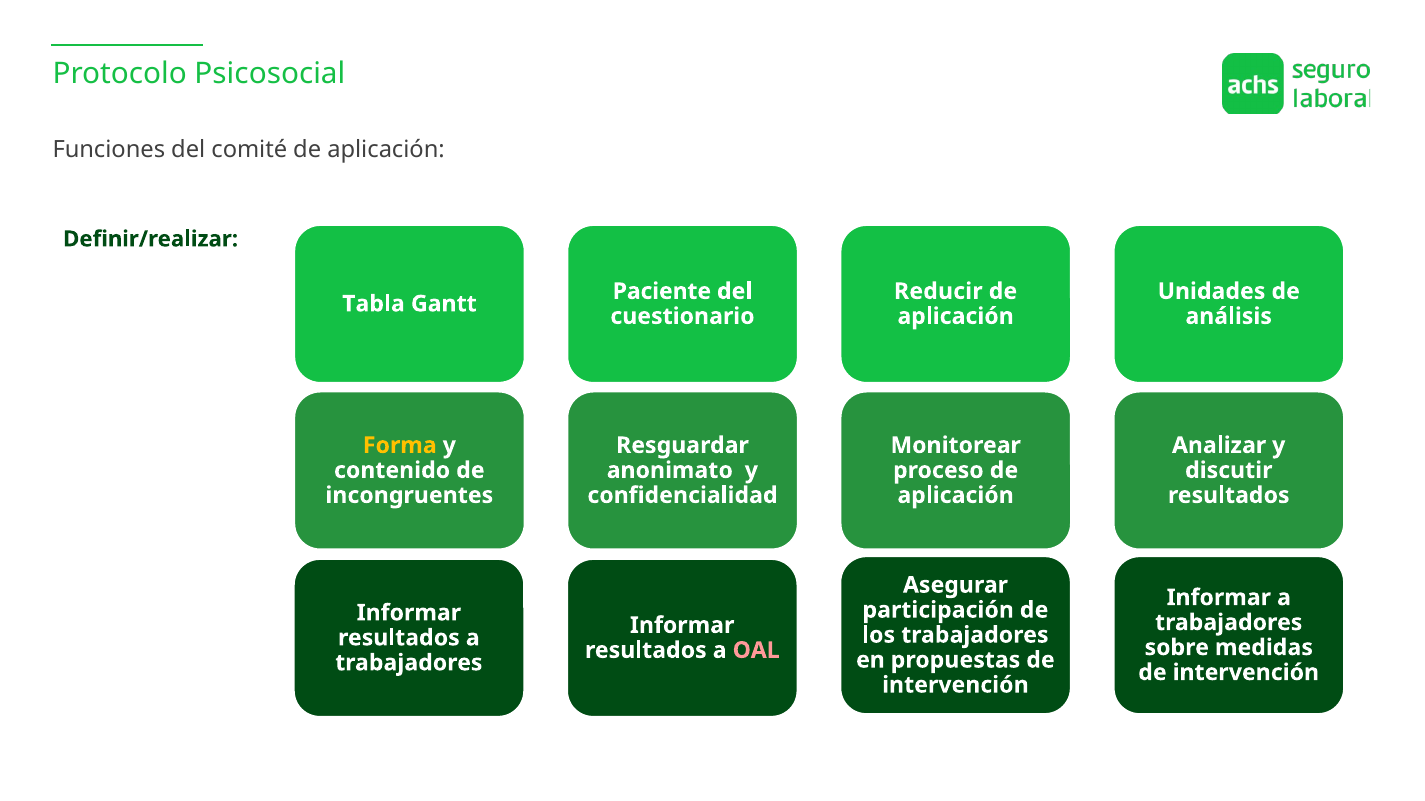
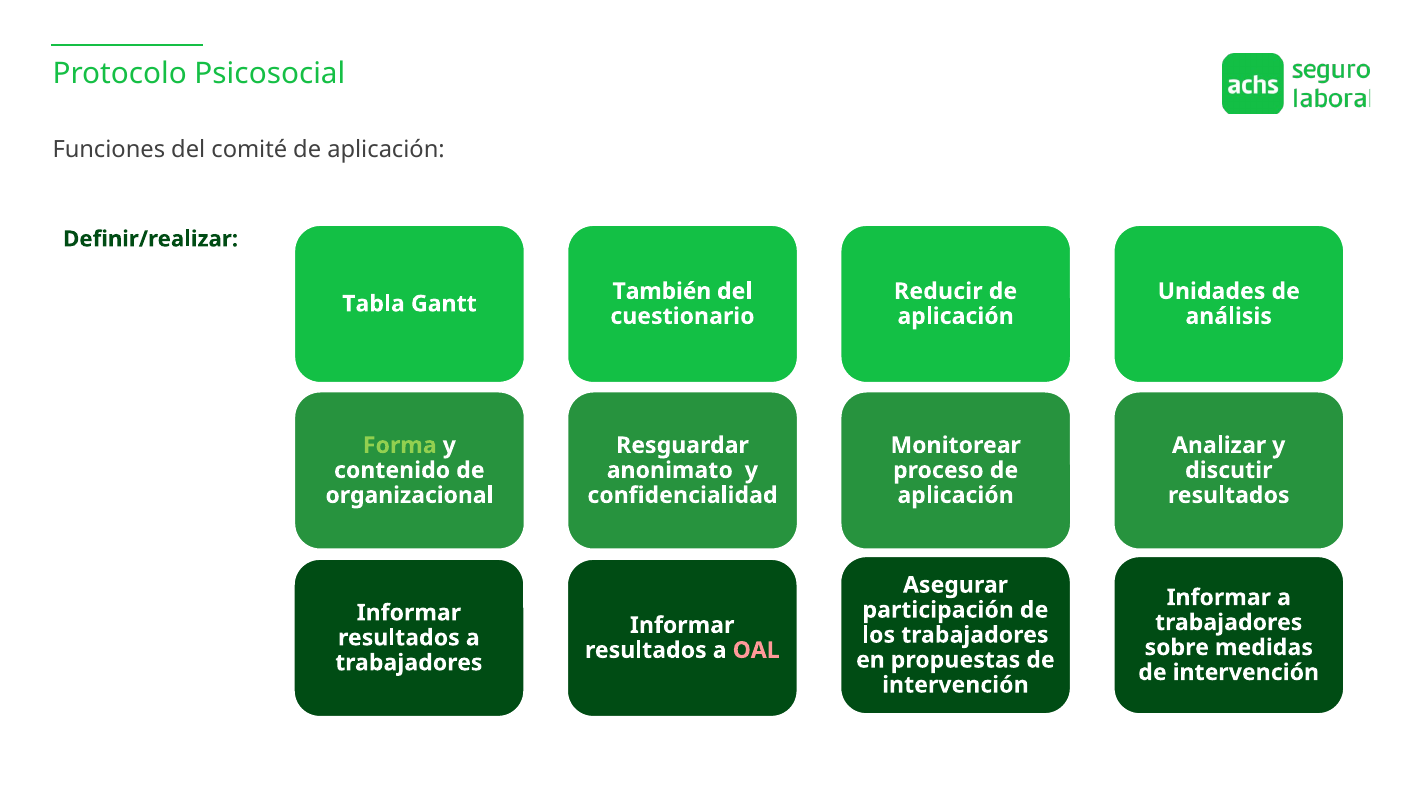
Paciente: Paciente -> También (662, 291)
Forma colour: yellow -> light green (400, 446)
incongruentes: incongruentes -> organizacional (409, 496)
